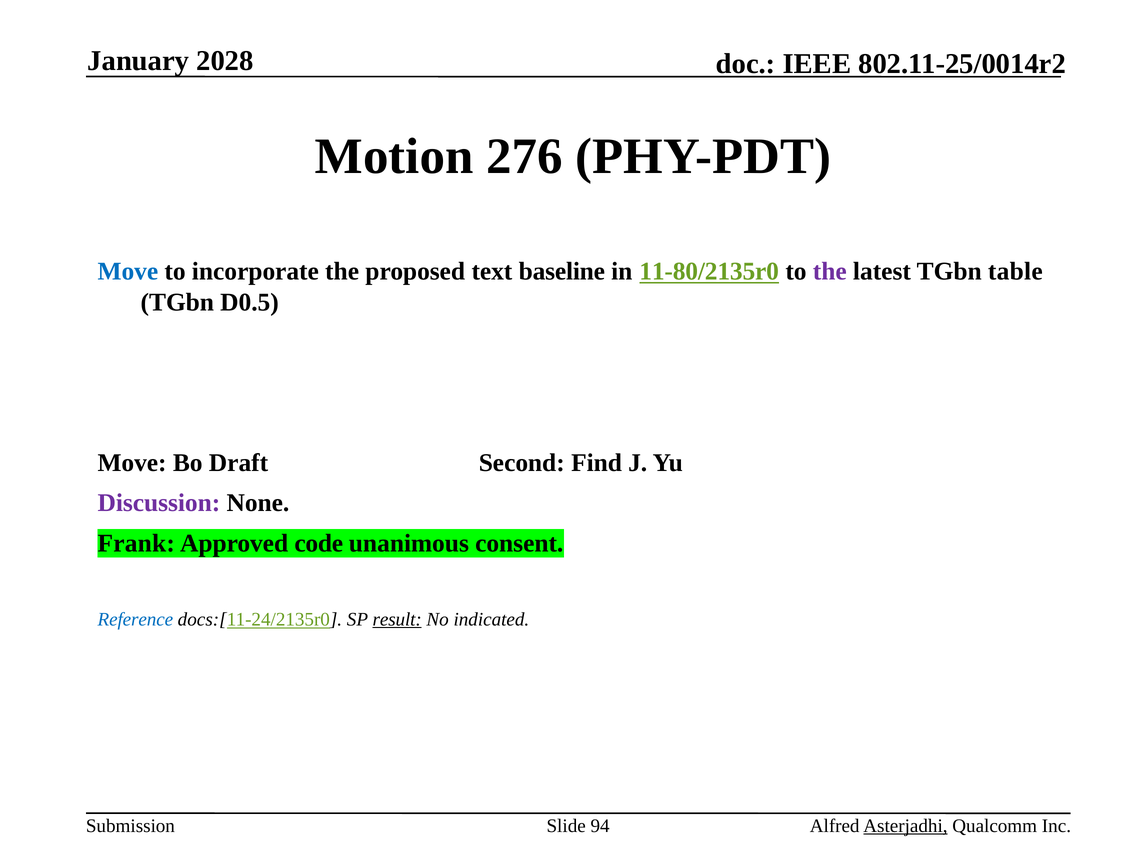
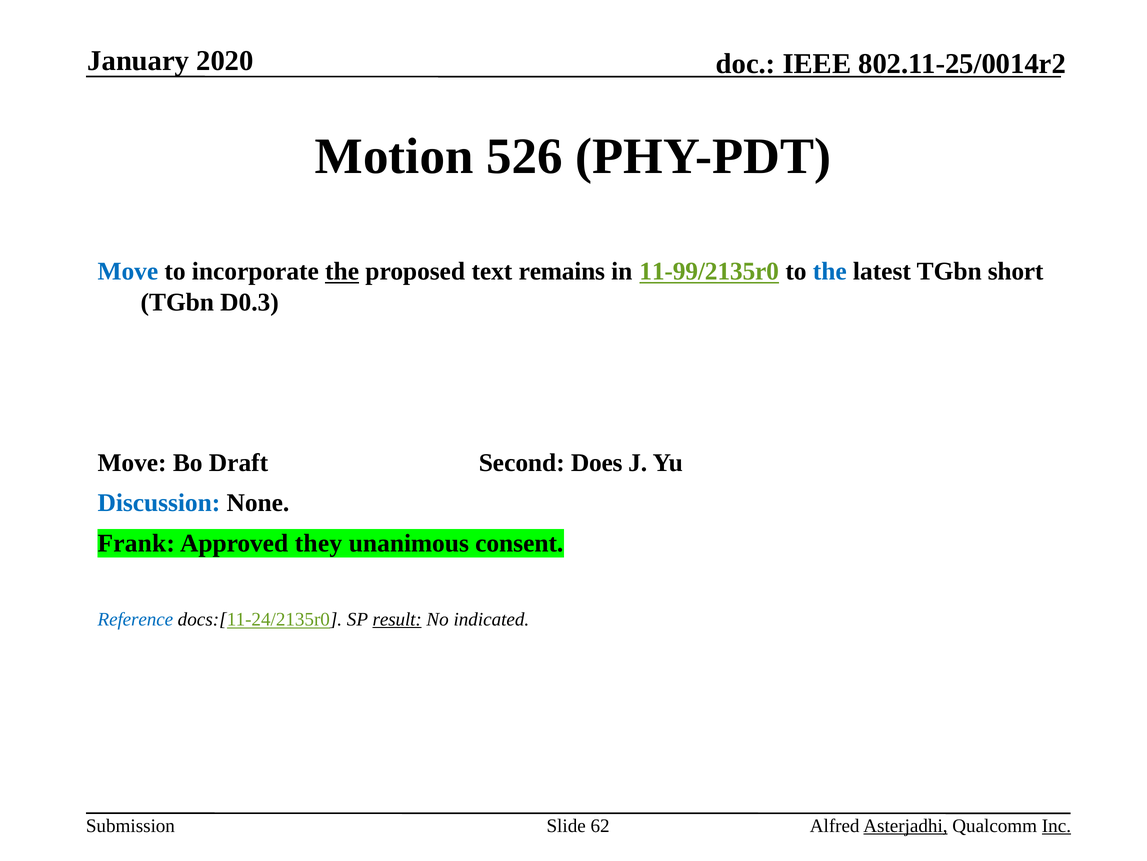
2028: 2028 -> 2020 (225, 61)
276: 276 -> 526 (524, 156)
the underline: none -> present (342, 271)
baseline: baseline -> remains (562, 271)
11-80/2135r0: 11-80/2135r0 -> 11-99/2135r0 (709, 271)
the colour: purple -> blue (830, 271)
table: table -> short (1016, 271)
D0.5: D0.5 -> D0.3 (249, 302)
Find: Find -> Does (597, 462)
Discussion colour: purple -> blue (159, 503)
code: code -> they (318, 543)
94: 94 -> 62 (600, 825)
Inc underline: none -> present (1056, 825)
